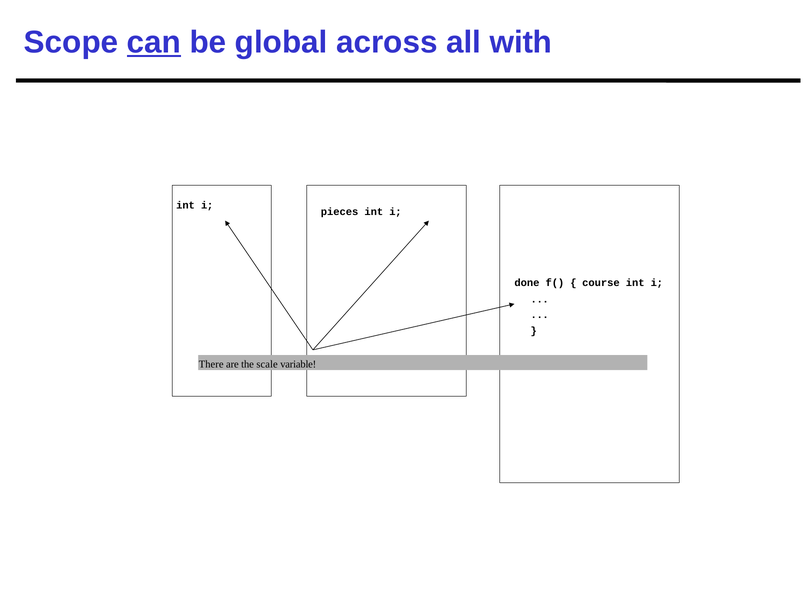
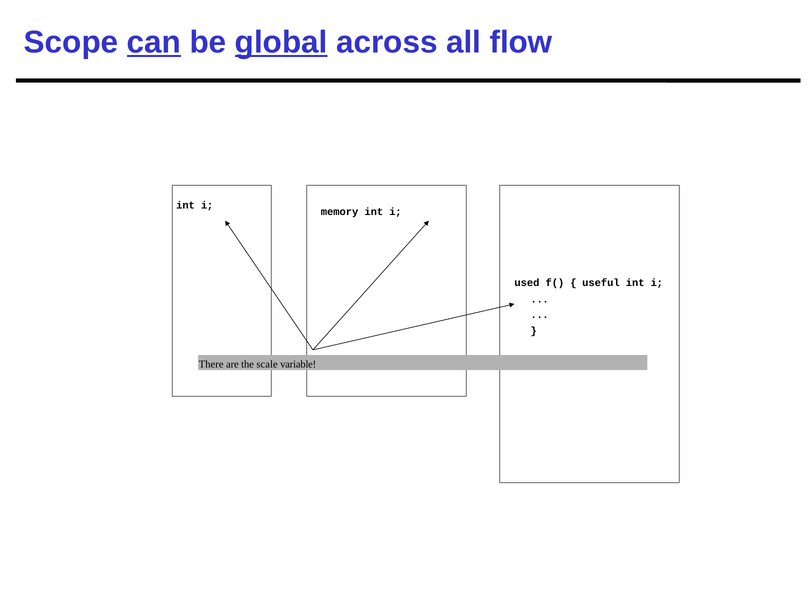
global underline: none -> present (281, 42)
with: with -> flow (521, 42)
pieces: pieces -> memory (340, 212)
done: done -> used (527, 282)
course: course -> useful (601, 282)
